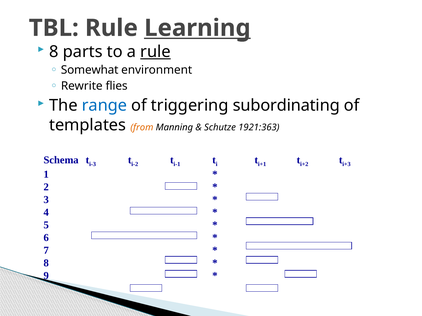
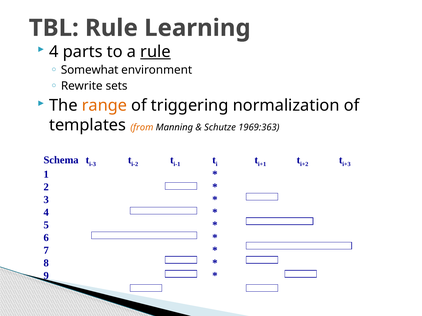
Learning underline: present -> none (197, 28)
8: 8 -> 4 (54, 52)
flies: flies -> sets (117, 86)
range colour: blue -> orange (104, 106)
subordinating: subordinating -> normalization (286, 106)
1921:363: 1921:363 -> 1969:363 (259, 128)
